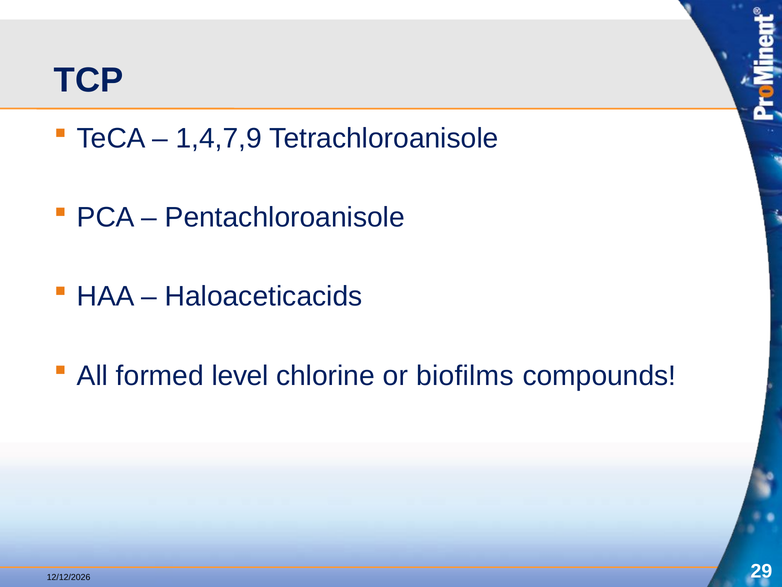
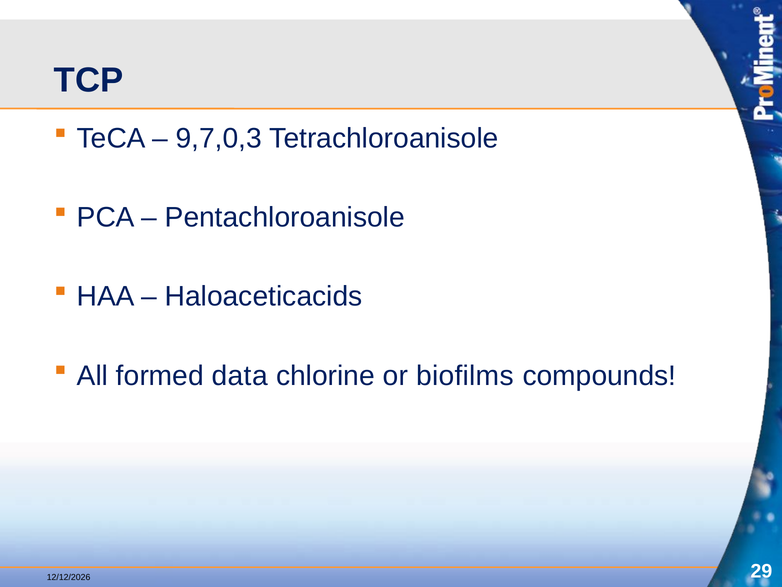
1,4,7,9: 1,4,7,9 -> 9,7,0,3 (219, 138)
level: level -> data (240, 375)
